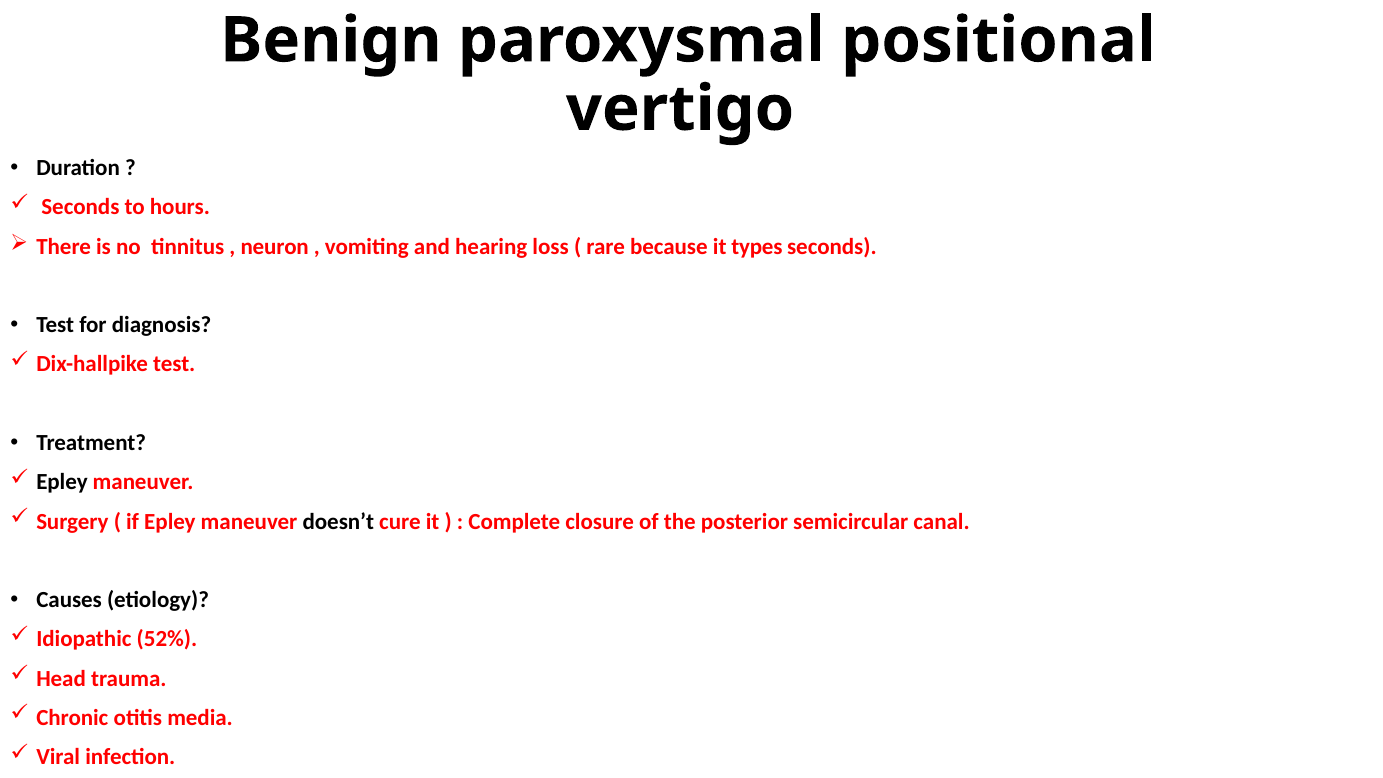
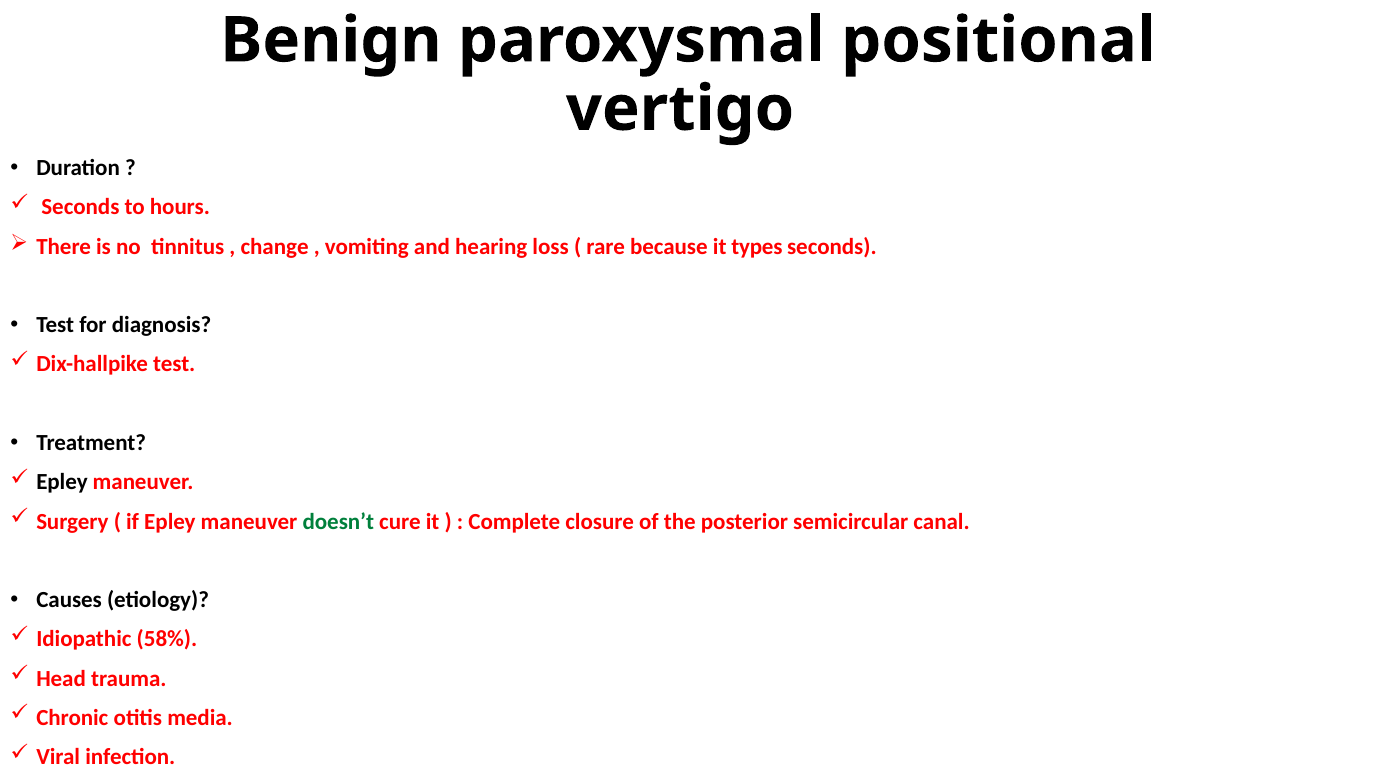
neuron: neuron -> change (275, 246)
doesn’t colour: black -> green (338, 521)
52%: 52% -> 58% (167, 639)
